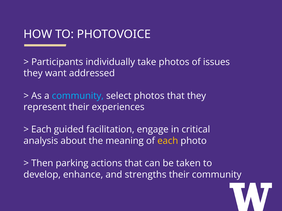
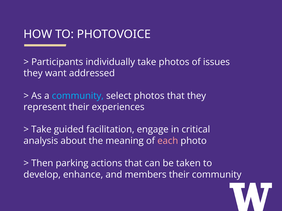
Each: Each -> Take (41, 130)
each colour: yellow -> pink (168, 141)
strengths: strengths -> members (146, 175)
